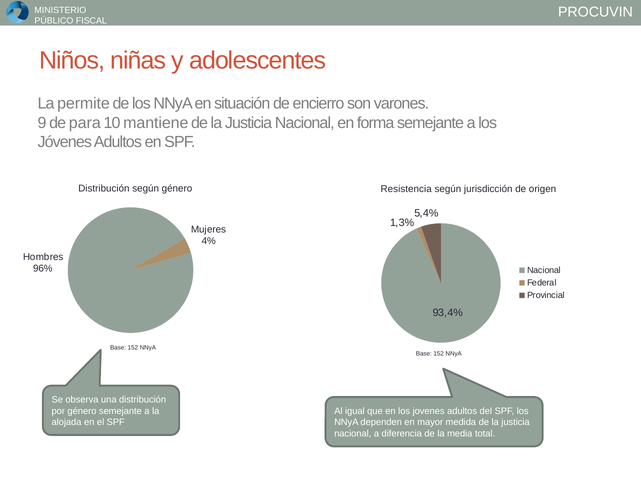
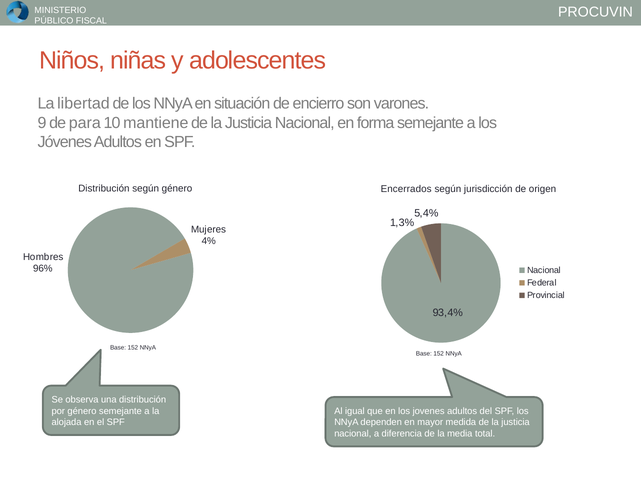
permite: permite -> libertad (83, 104)
Resistencia: Resistencia -> Encerrados (406, 189)
